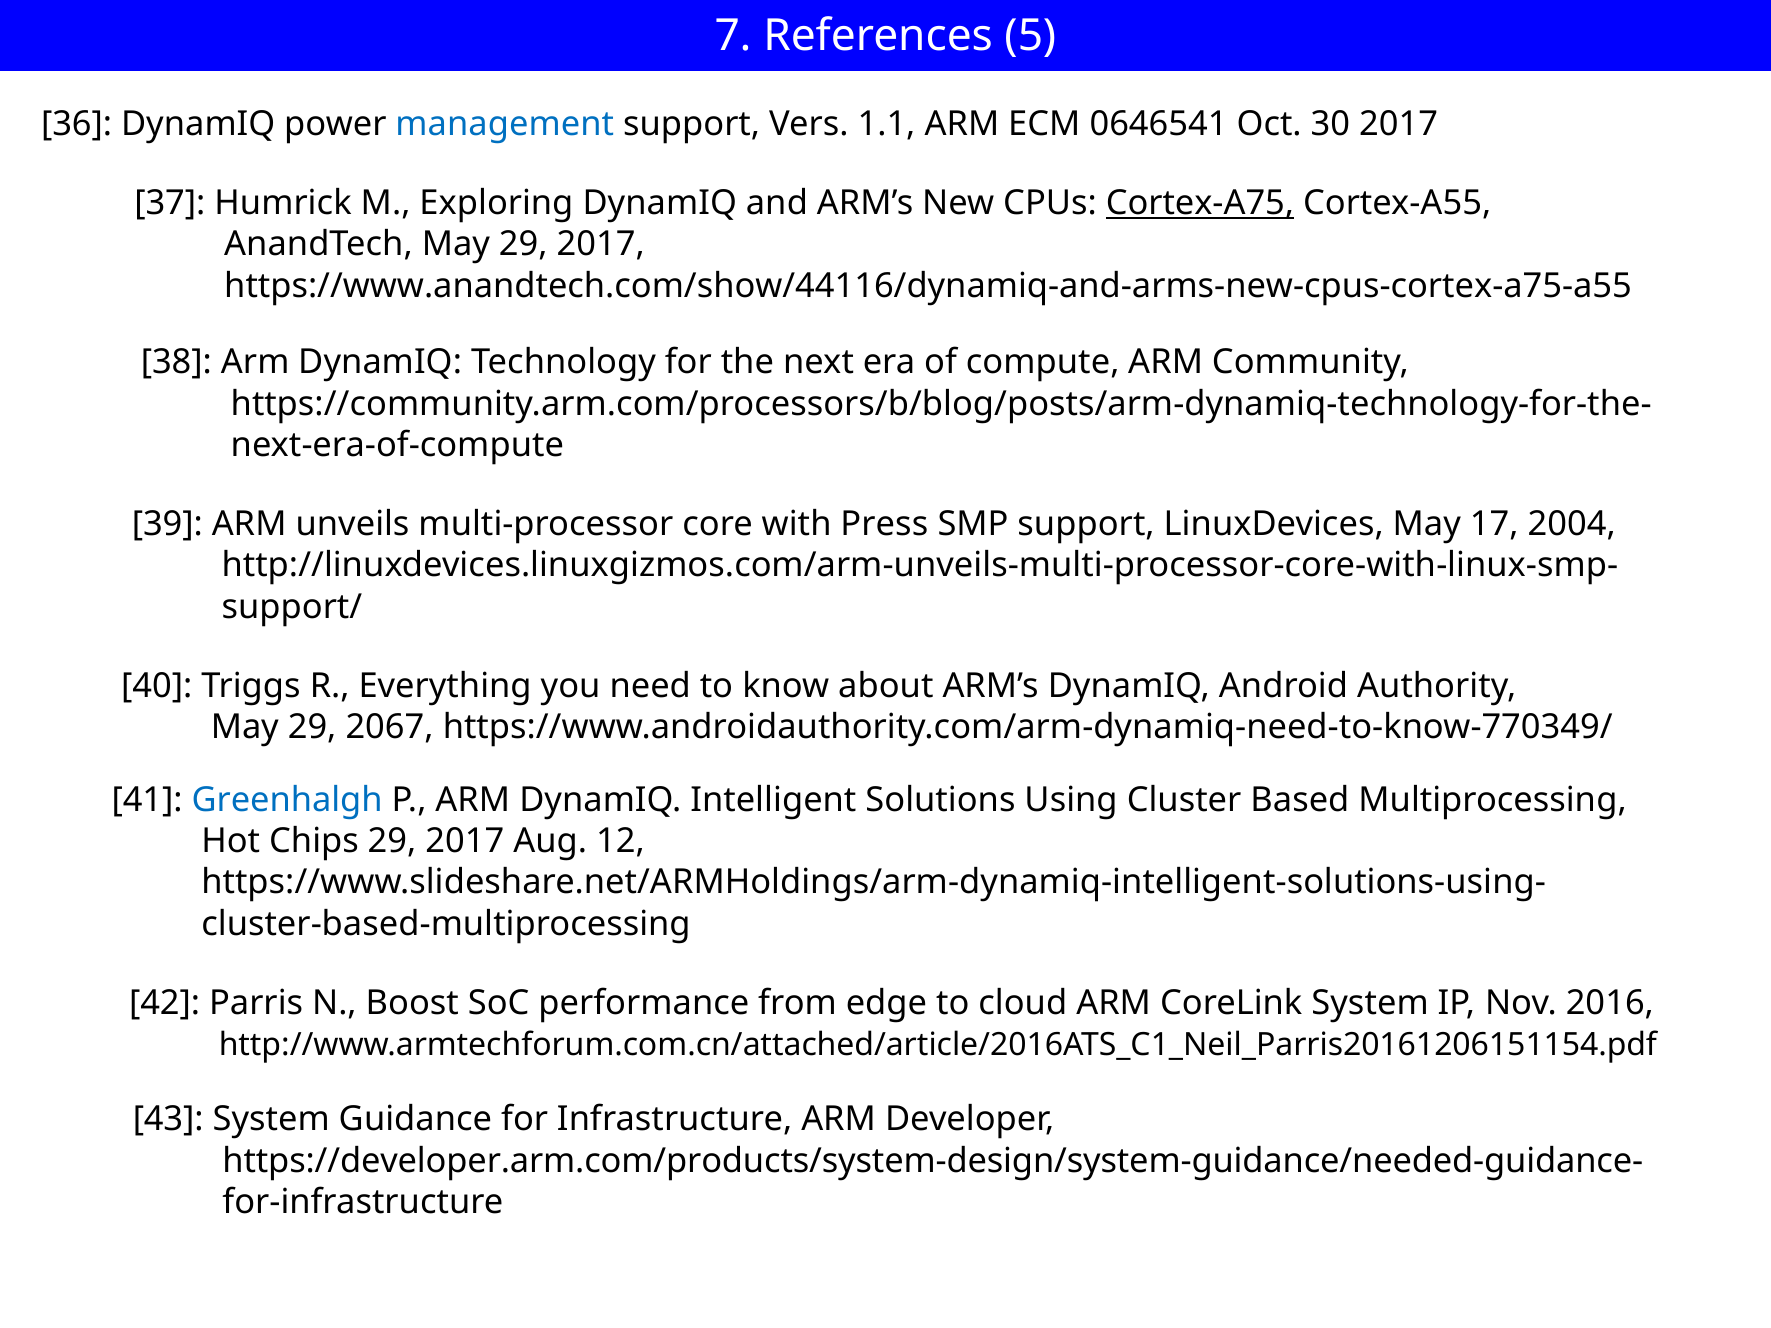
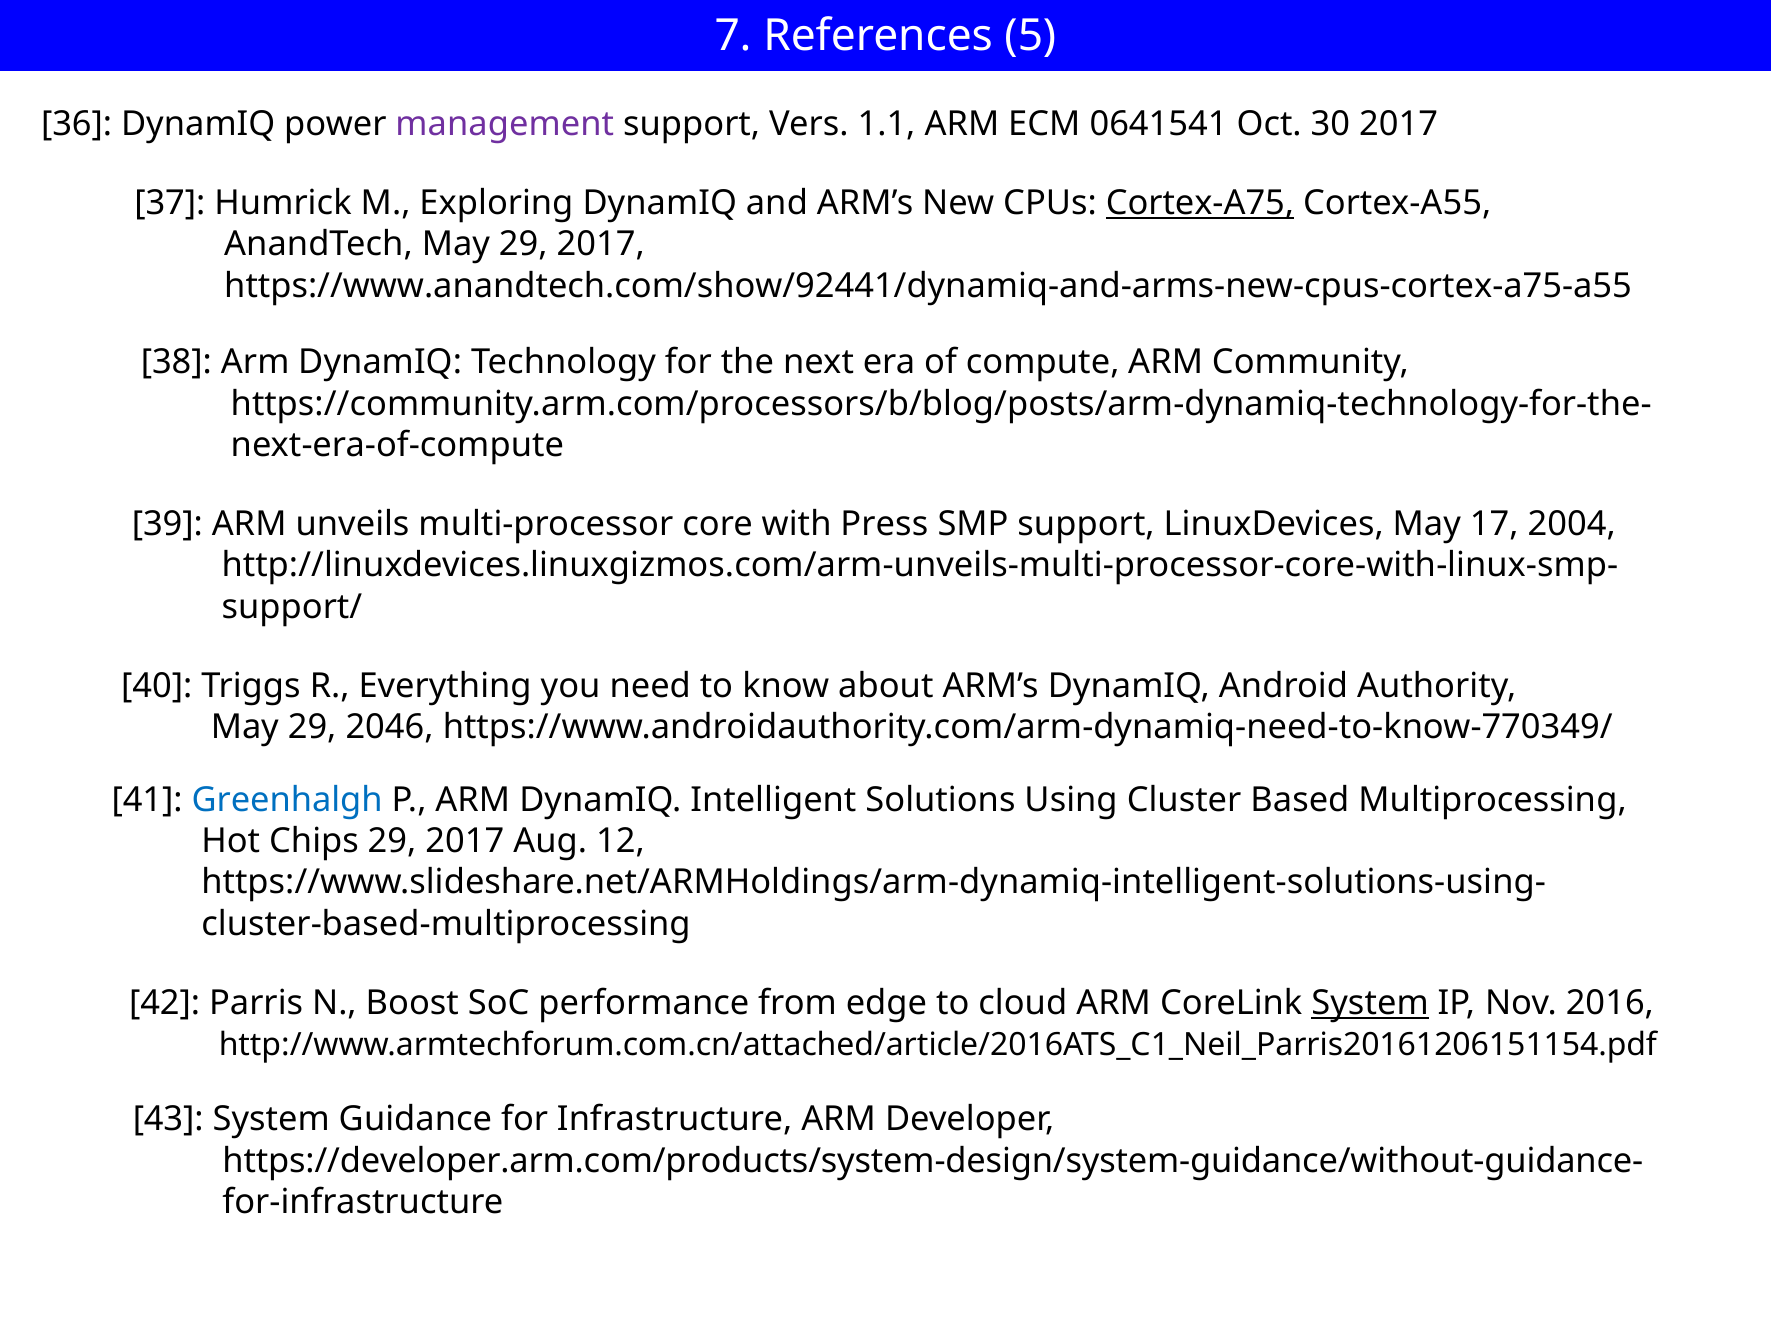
management colour: blue -> purple (505, 124)
0646541: 0646541 -> 0641541 (1159, 124)
https://www.anandtech.com/show/44116/dynamiq-and-arms-new-cpus-cortex-a75-a55: https://www.anandtech.com/show/44116/dynamiq-and-arms-new-cpus-cortex-a75-a55 -> https://www.anandtech.com/show/92441/dynamiq-and-arms-new-cpus-cortex-a75-a55 (928, 286)
2067: 2067 -> 2046 (390, 727)
System underline: none -> present (1370, 1003)
https://developer.arm.com/products/system-design/system-guidance/needed-guidance-: https://developer.arm.com/products/system-design/system-guidance/needed-guidance- -> https://developer.arm.com/products/system-design/system-guidance/without-guidance- (933, 1161)
